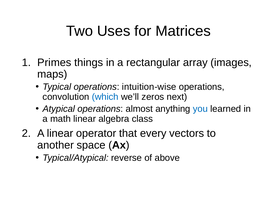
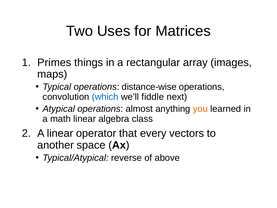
intuition-wise: intuition-wise -> distance-wise (149, 87)
zeros: zeros -> fiddle (153, 97)
you colour: blue -> orange (200, 109)
